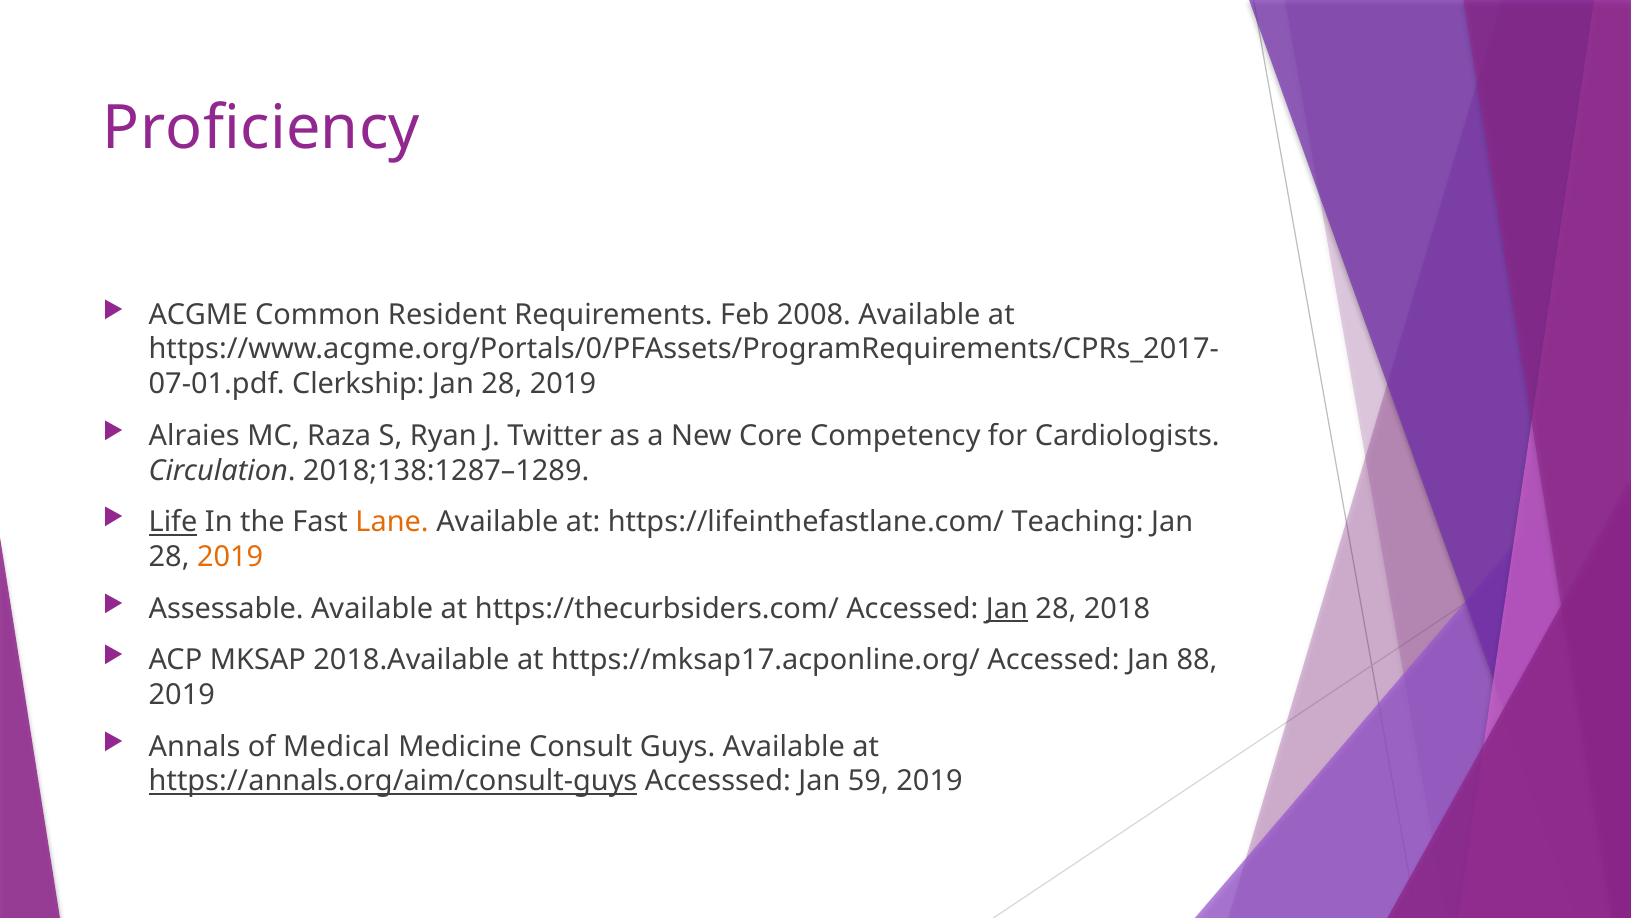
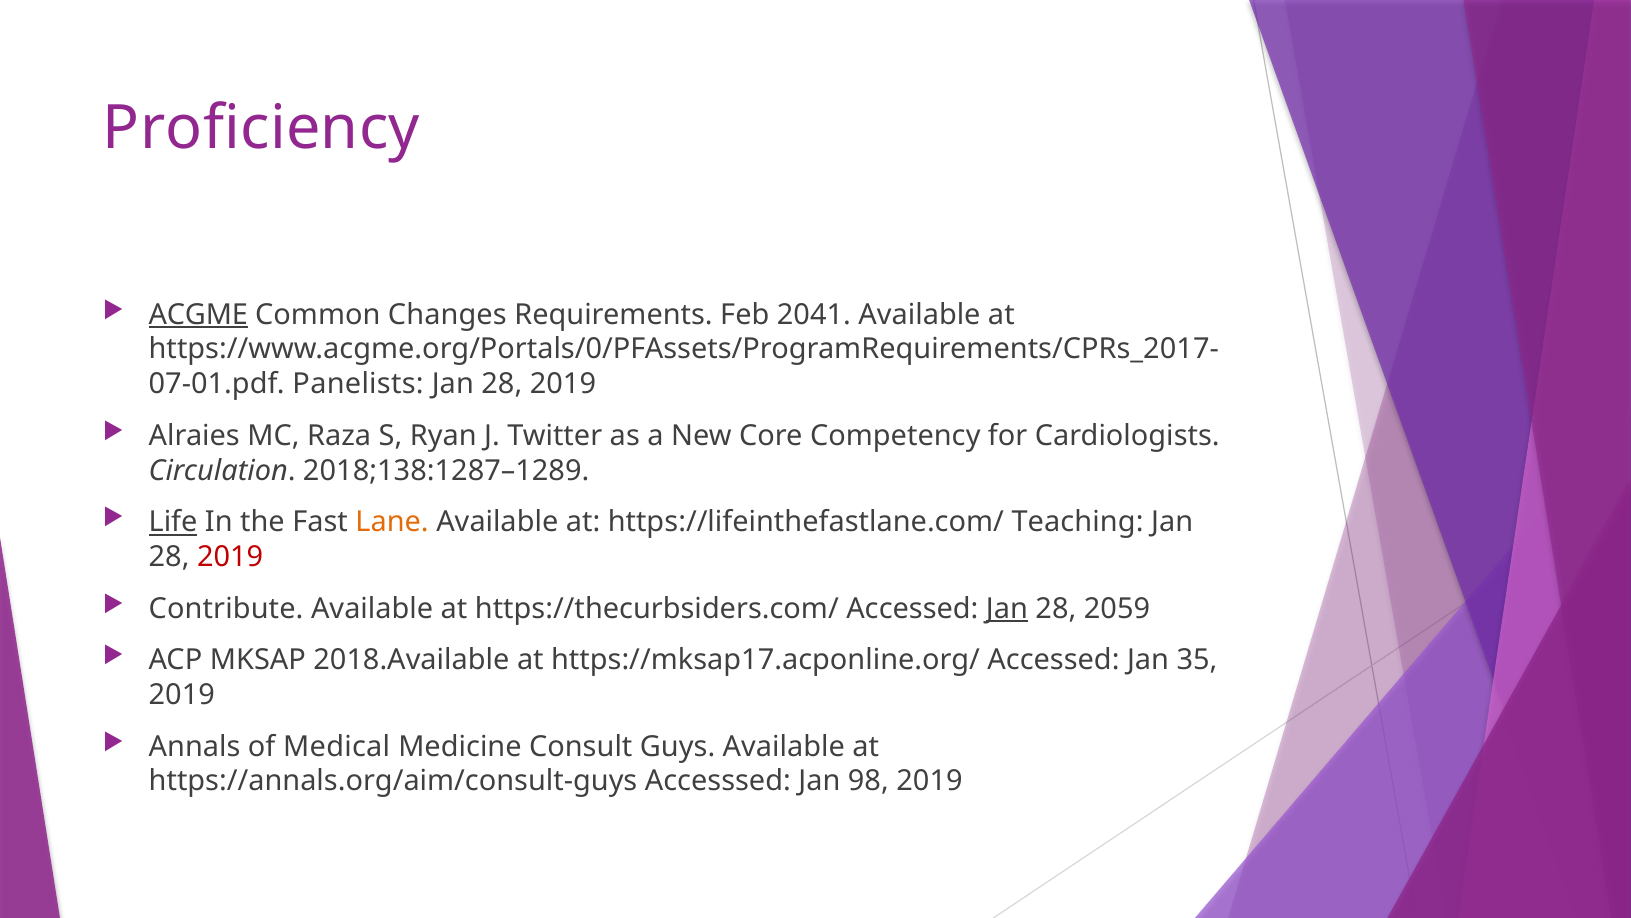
ACGME underline: none -> present (198, 315)
Resident: Resident -> Changes (447, 315)
2008: 2008 -> 2041 (814, 315)
Clerkship: Clerkship -> Panelists (358, 384)
2019 colour: orange -> red (230, 557)
Assessable: Assessable -> Contribute (226, 608)
2018: 2018 -> 2059 (1117, 608)
88: 88 -> 35 (1197, 660)
https://annals.org/aim/consult-guys underline: present -> none (393, 781)
59: 59 -> 98 (868, 781)
